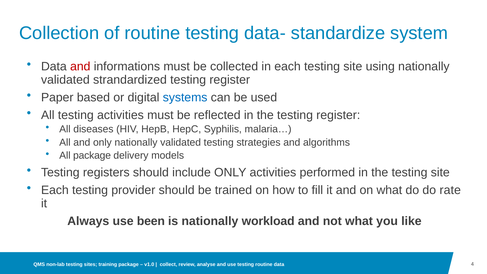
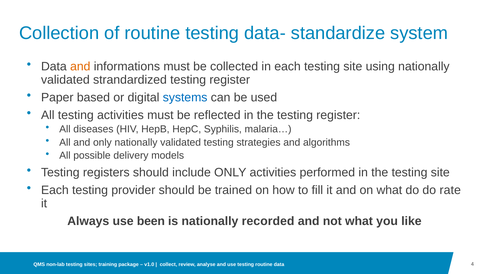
and colour: red -> orange (80, 66)
All package: package -> possible (92, 156)
workload: workload -> recorded (268, 221)
